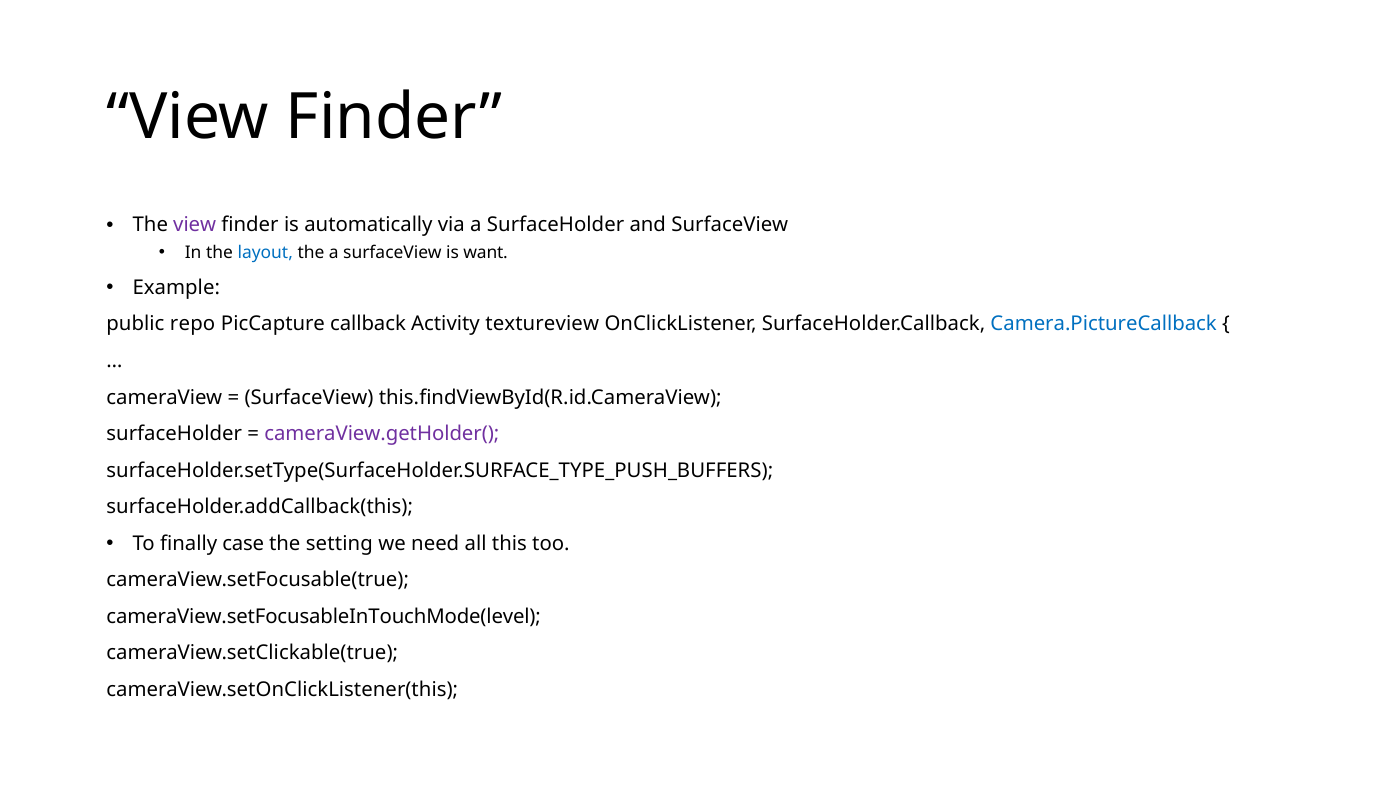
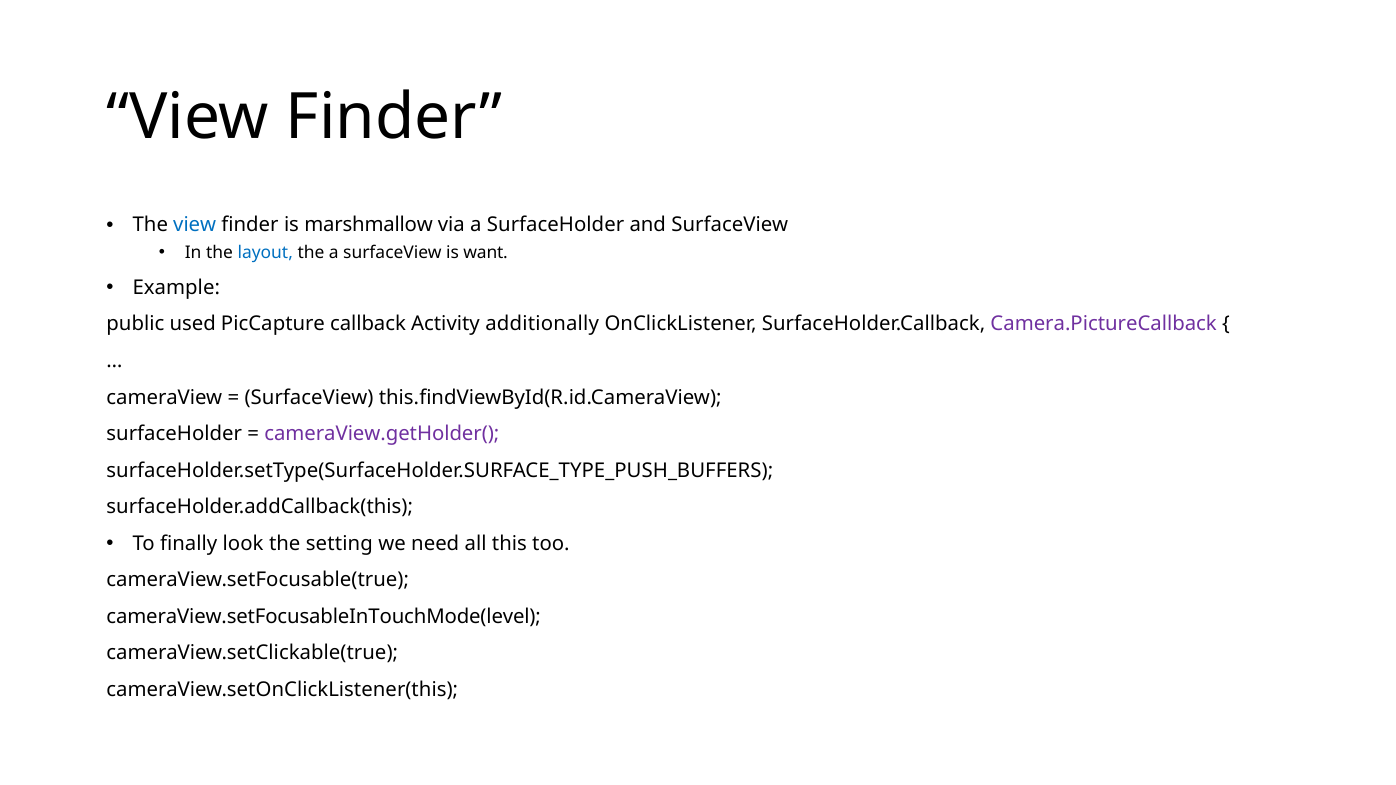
view colour: purple -> blue (195, 225)
automatically: automatically -> marshmallow (369, 225)
repo: repo -> used (193, 324)
textureview: textureview -> additionally (542, 324)
Camera.PictureCallback colour: blue -> purple (1104, 324)
case: case -> look (243, 544)
